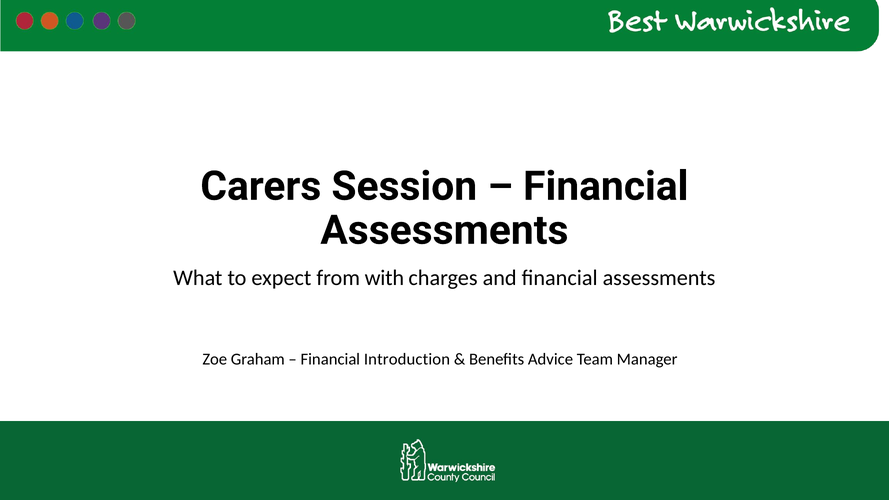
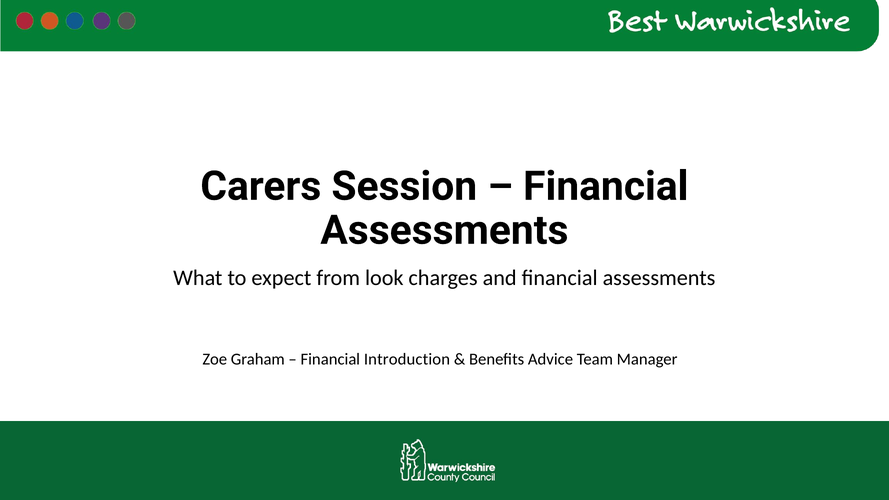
with: with -> look (384, 278)
